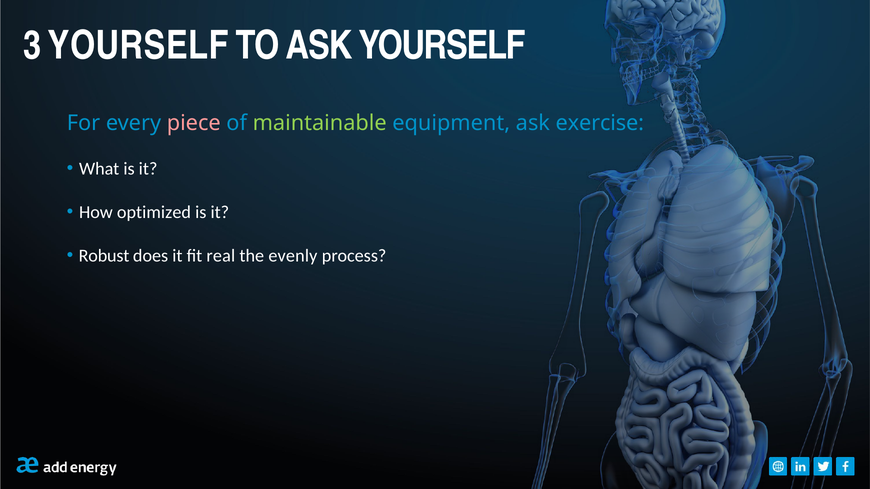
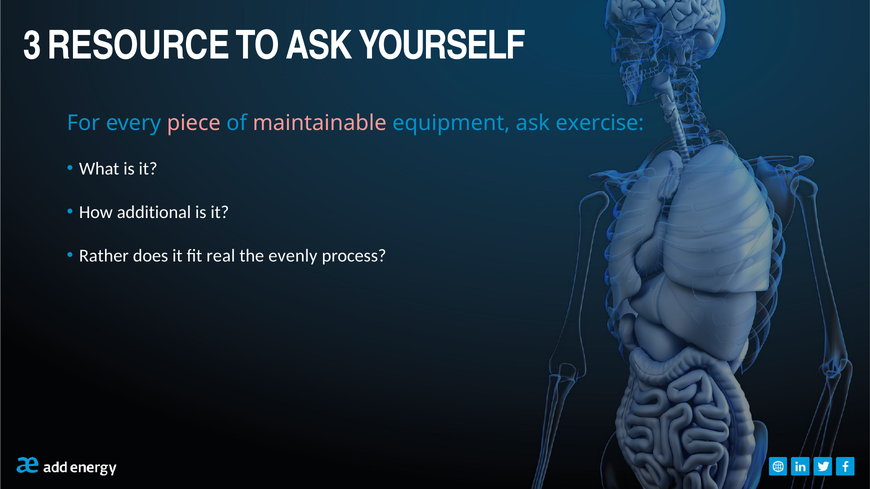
3 YOURSELF: YOURSELF -> RESOURCE (139, 45)
maintainable colour: light green -> pink (320, 123)
optimized: optimized -> additional (154, 212)
Robust: Robust -> Rather (104, 256)
